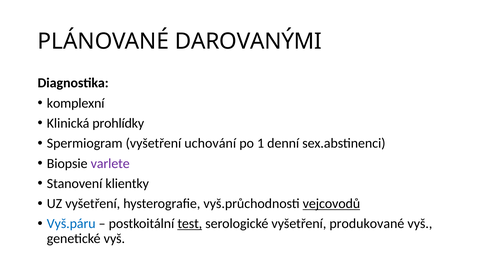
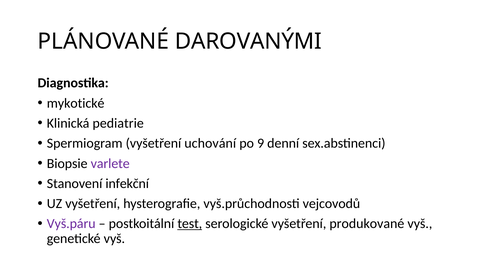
komplexní: komplexní -> mykotické (76, 103)
prohlídky: prohlídky -> pediatrie (118, 123)
1: 1 -> 9 (261, 143)
klientky: klientky -> infekční (127, 184)
vejcovodů underline: present -> none (331, 204)
Vyš.páru colour: blue -> purple (71, 224)
